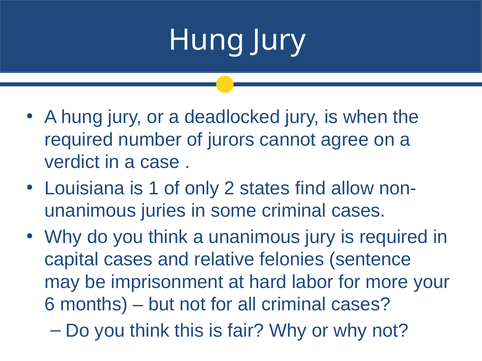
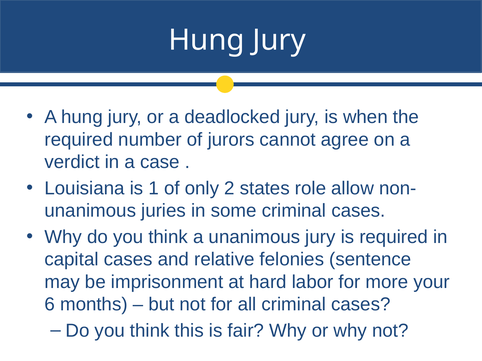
find: find -> role (311, 188)
